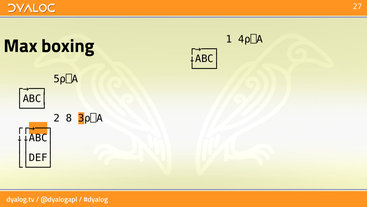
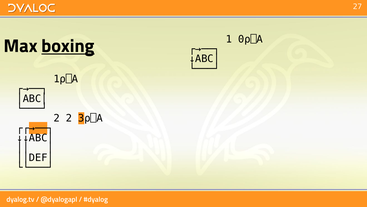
4⍴⎕A: 4⍴⎕A -> 0⍴⎕A (251, 39)
boxing underline: none -> present (68, 46)
5⍴⎕A: 5⍴⎕A -> 1⍴⎕A (66, 79)
2 8: 8 -> 2 (69, 118)
